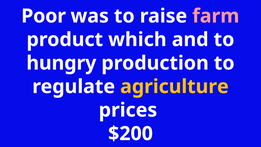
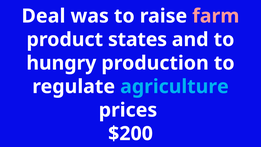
Poor: Poor -> Deal (43, 16)
which: which -> states (138, 40)
agriculture colour: yellow -> light blue (174, 87)
